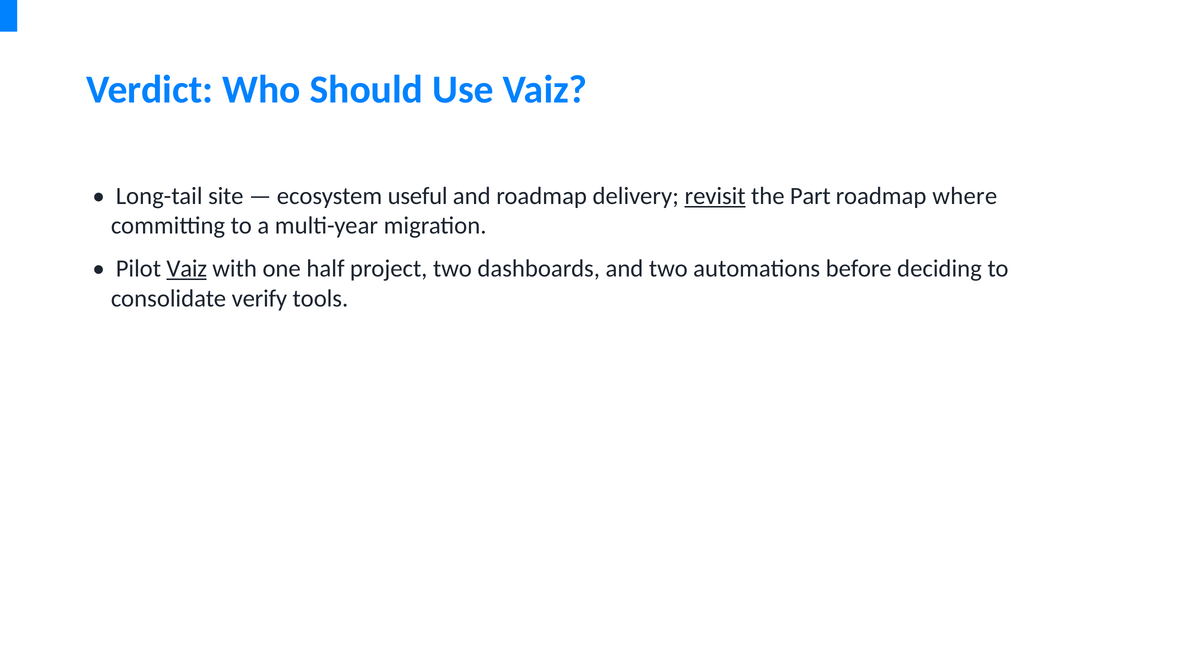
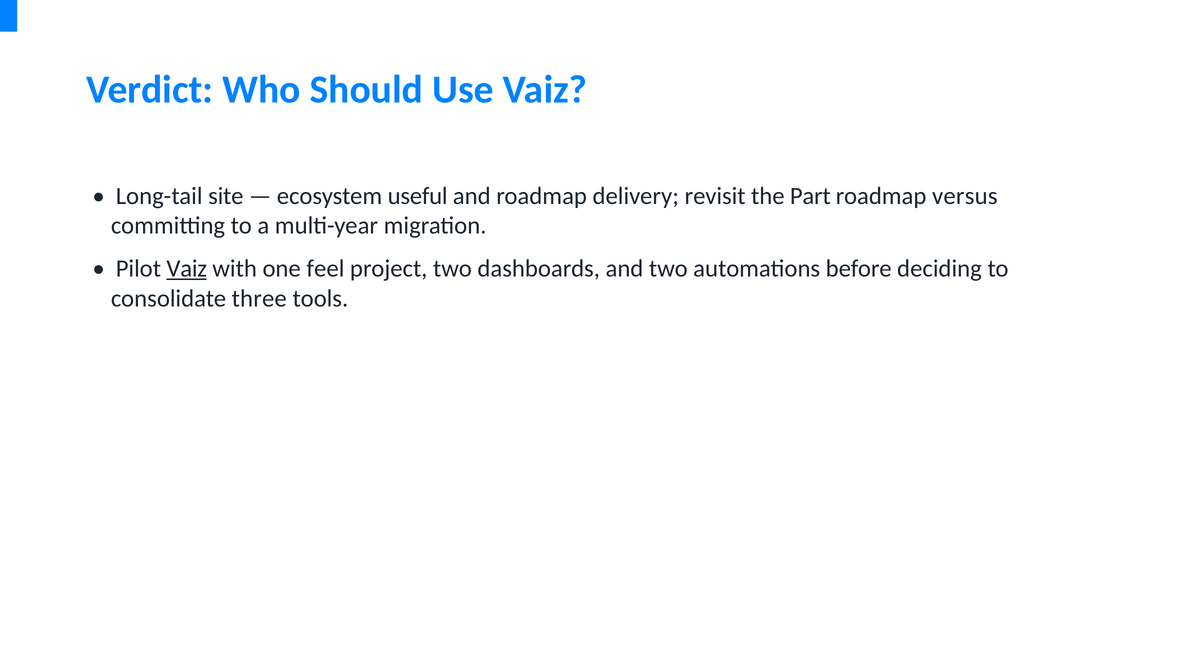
revisit underline: present -> none (715, 196)
where: where -> versus (965, 196)
half: half -> feel (325, 269)
verify: verify -> three (259, 298)
